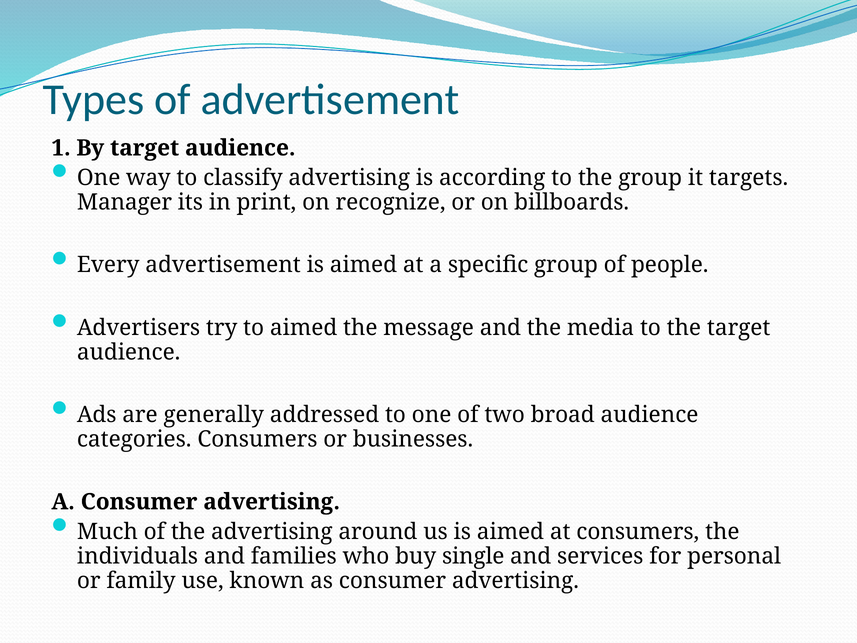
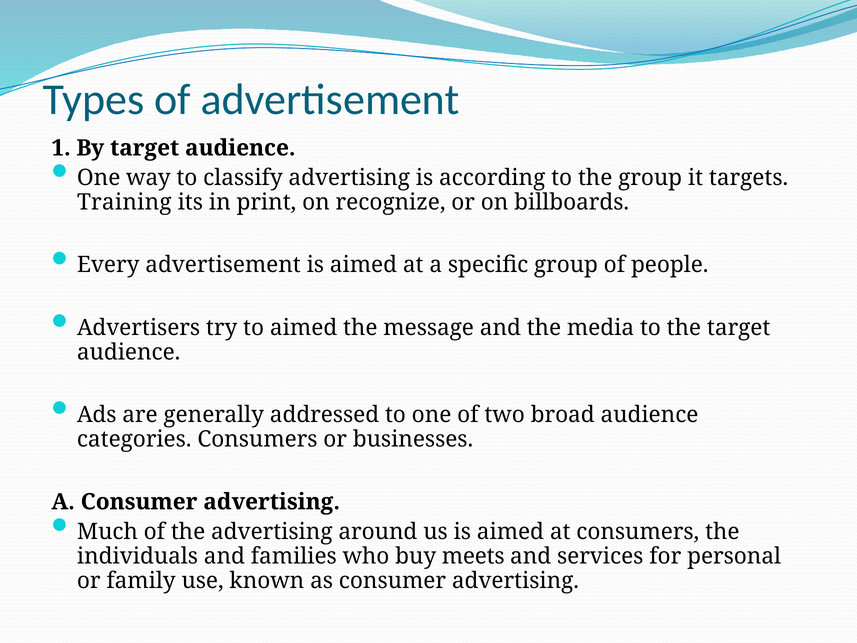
Manager: Manager -> Training (124, 202)
single: single -> meets (473, 556)
